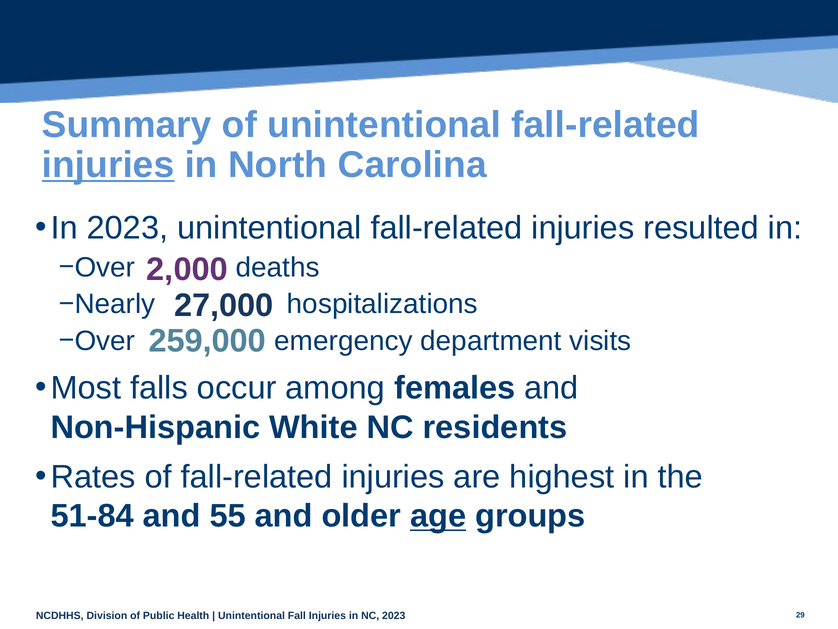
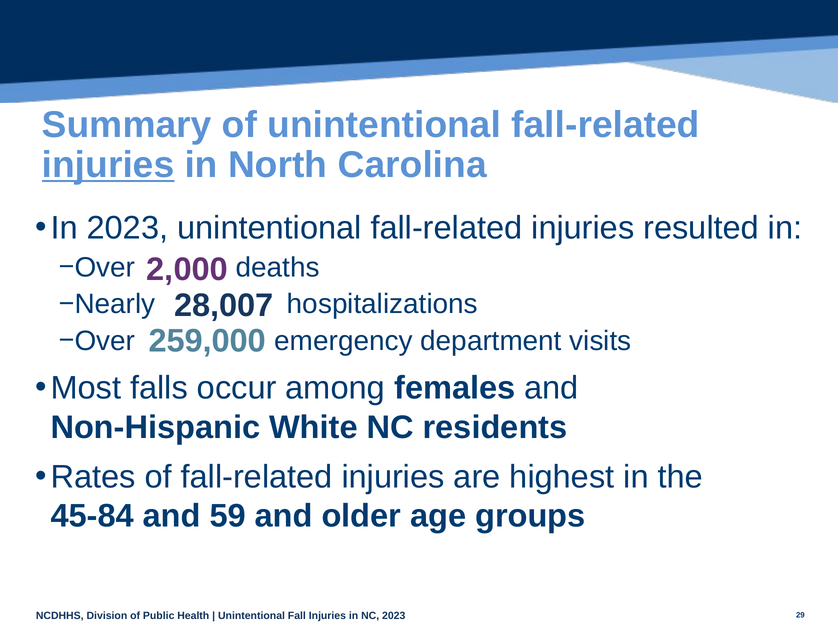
27,000: 27,000 -> 28,007 (224, 305)
51-84: 51-84 -> 45-84 (92, 516)
55: 55 -> 59 (228, 516)
age underline: present -> none (438, 516)
